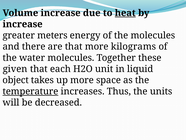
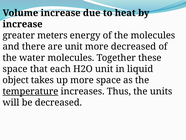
heat underline: present -> none (125, 13)
are that: that -> unit (74, 46)
more kilograms: kilograms -> decreased (133, 46)
given: given -> space (15, 69)
